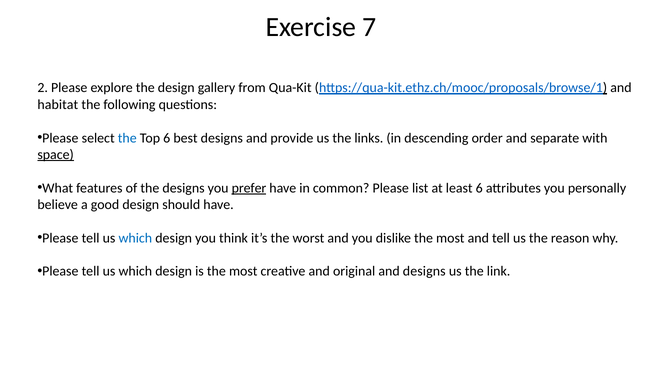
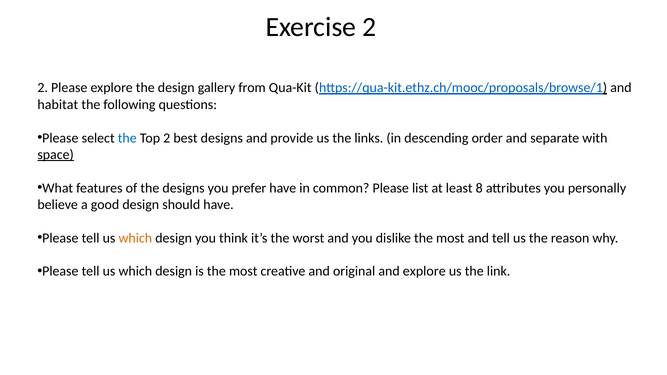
Exercise 7: 7 -> 2 (369, 27)
Top 6: 6 -> 2 (167, 138)
prefer underline: present -> none (249, 188)
least 6: 6 -> 8 (479, 188)
which colour: blue -> orange (135, 238)
and designs: designs -> explore (424, 271)
